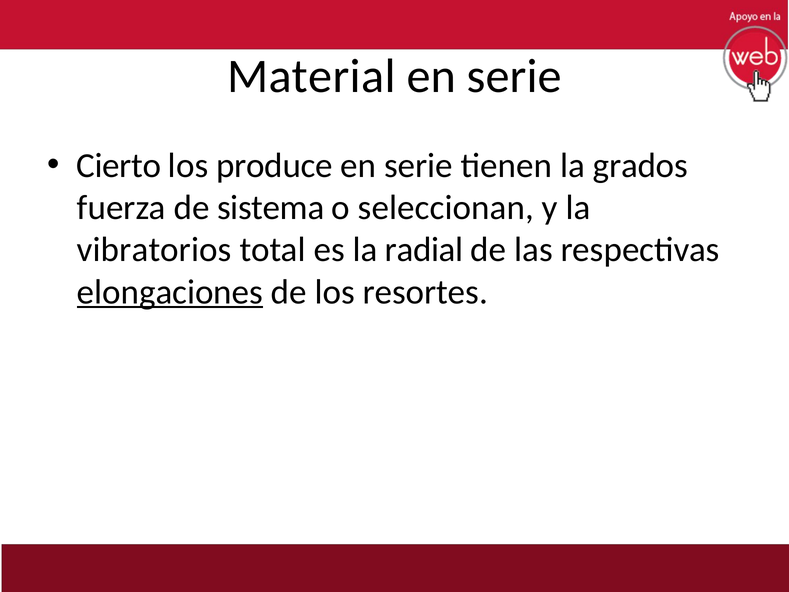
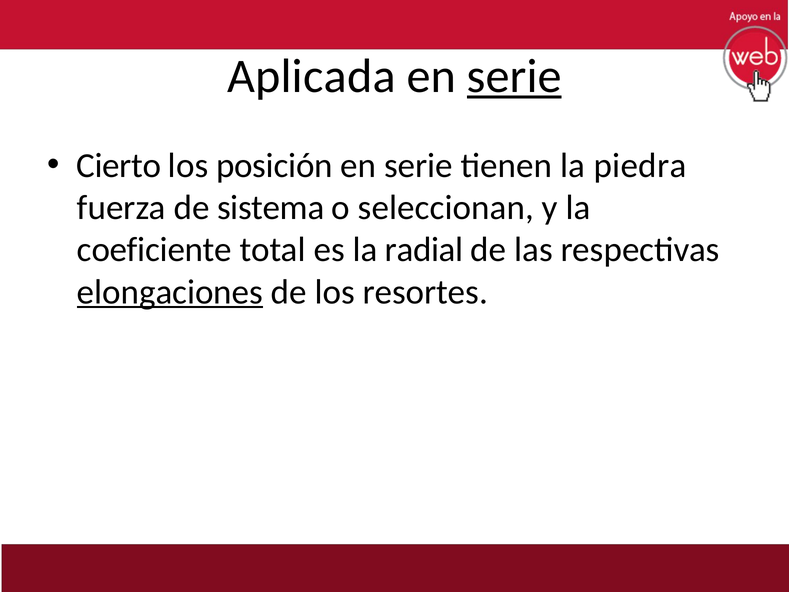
Material: Material -> Aplicada (311, 76)
serie underline: none -> present (514, 76)
produce: produce -> posición (274, 166)
grados: grados -> piedra (640, 166)
vibratorios: vibratorios -> coeficiente (154, 250)
